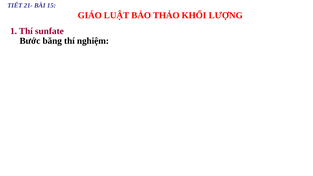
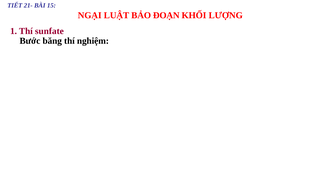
GIÁO: GIÁO -> NGẠI (90, 15)
THẢO: THẢO -> ĐOẠN (166, 15)
